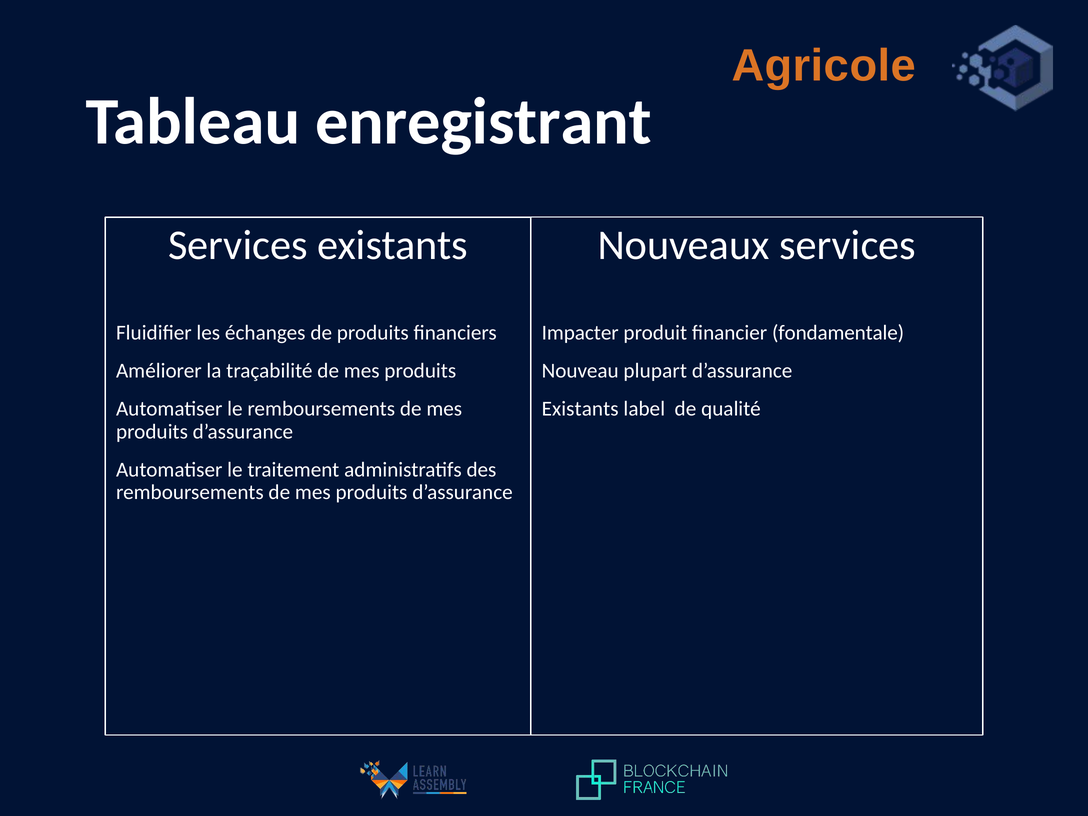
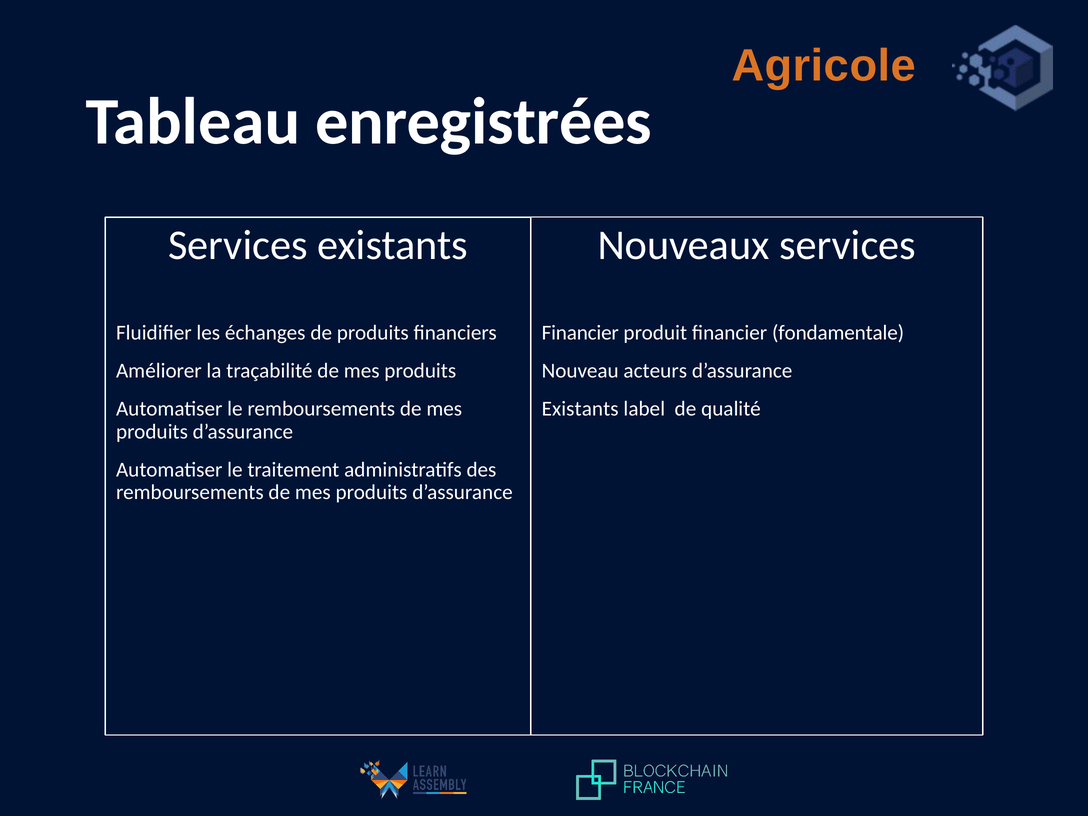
enregistrant: enregistrant -> enregistrées (483, 122)
Impacter: Impacter -> Financier (580, 333)
plupart: plupart -> acteurs (655, 371)
